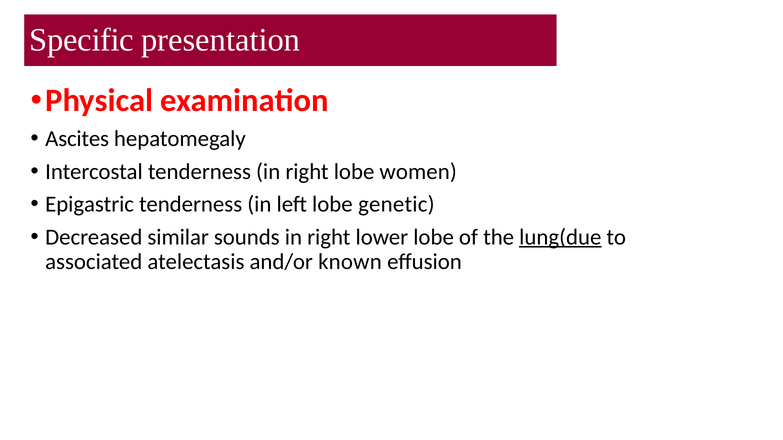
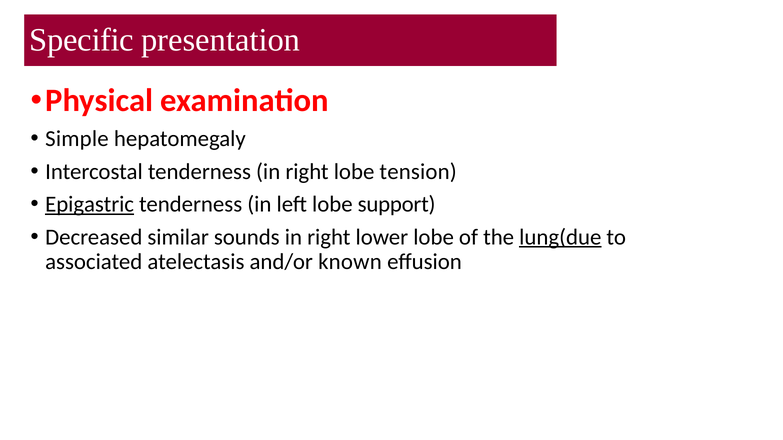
Ascites: Ascites -> Simple (77, 139)
women: women -> tension (418, 172)
Epigastric underline: none -> present (90, 205)
genetic: genetic -> support (397, 205)
